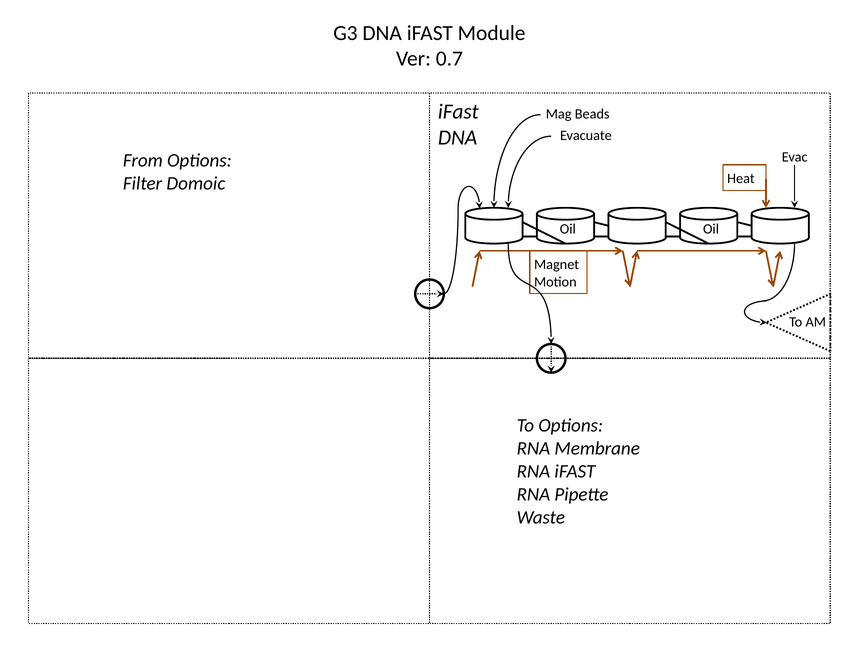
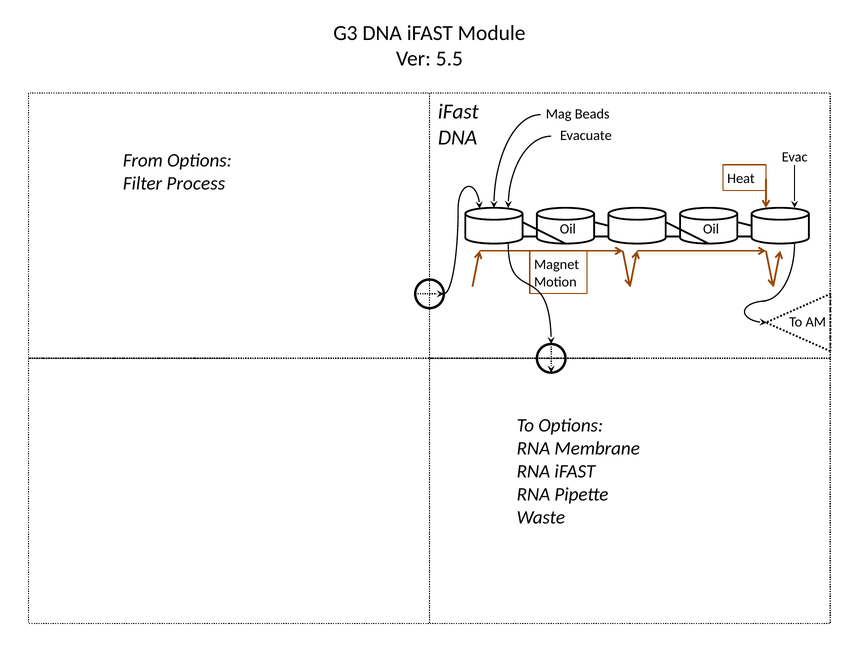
0.7: 0.7 -> 5.5 (449, 59)
Domoic: Domoic -> Process (196, 183)
